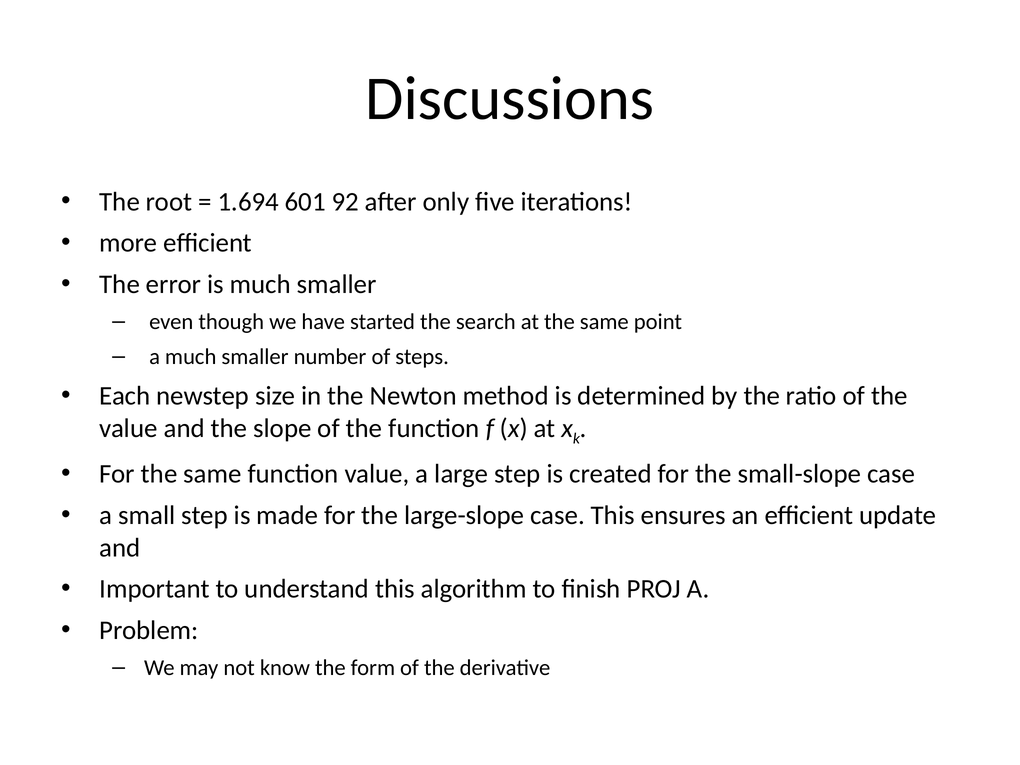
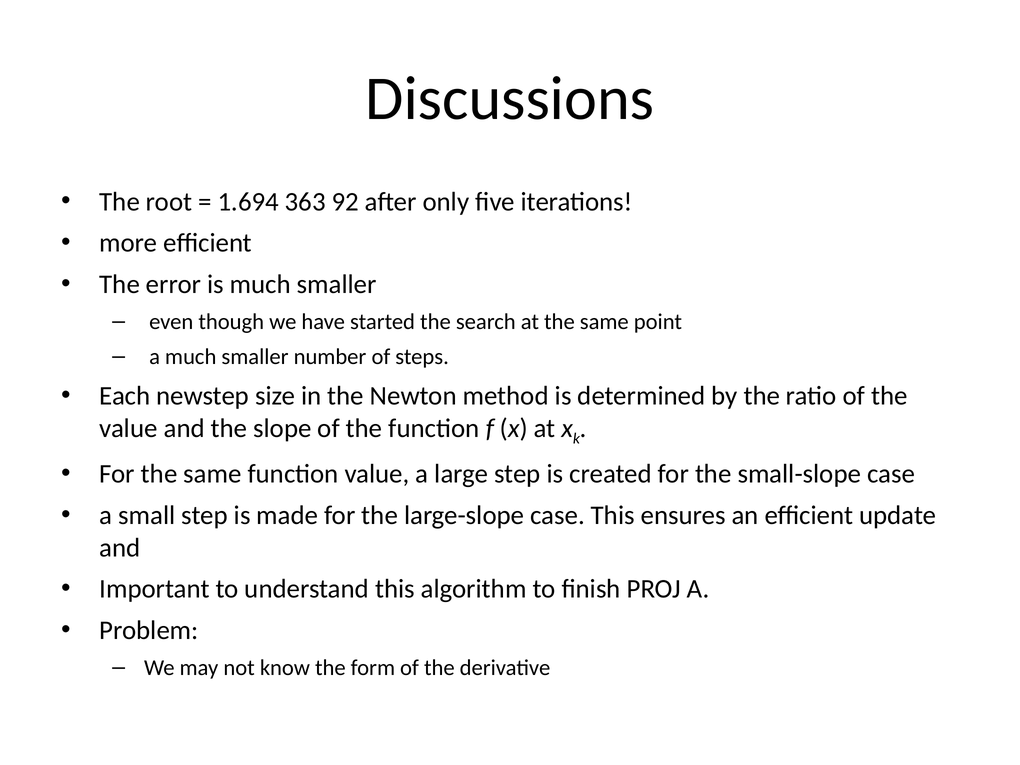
601: 601 -> 363 (305, 202)
